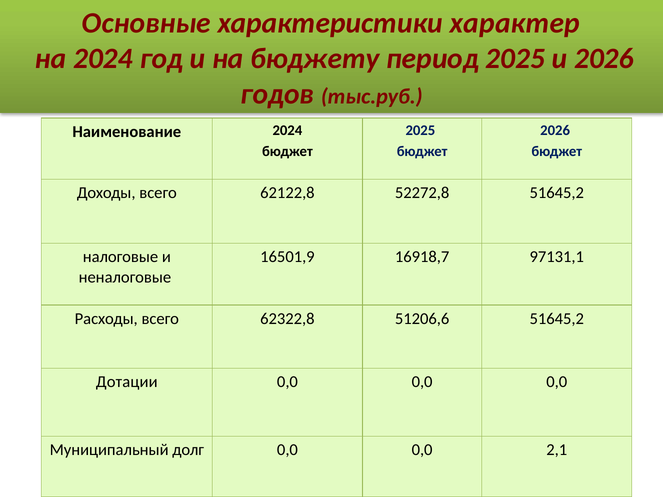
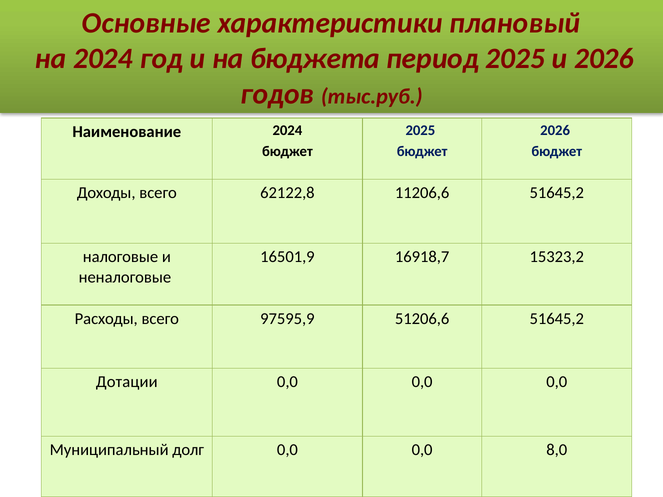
характер: характер -> плановый (515, 23)
бюджету: бюджету -> бюджета (315, 58)
52272,8: 52272,8 -> 11206,6 (422, 193)
97131,1: 97131,1 -> 15323,2 (557, 257)
62322,8: 62322,8 -> 97595,9 (287, 319)
2,1: 2,1 -> 8,0 (557, 450)
